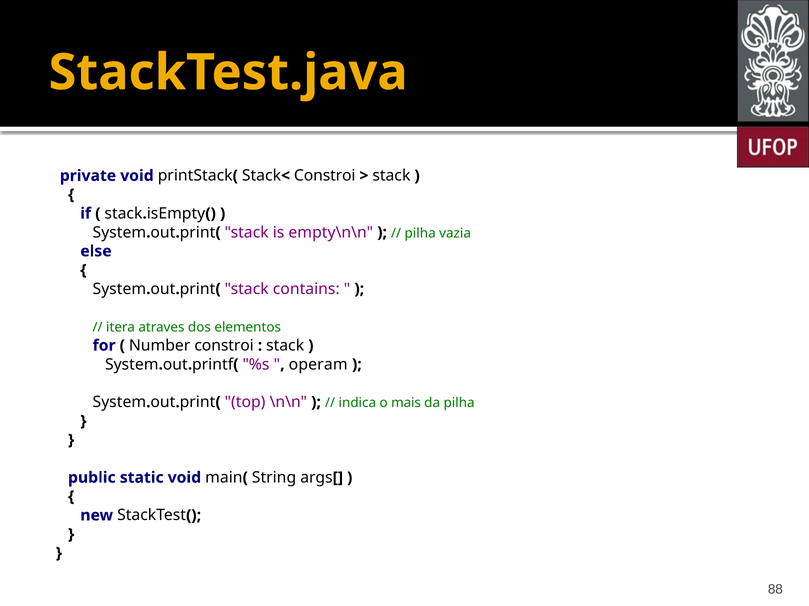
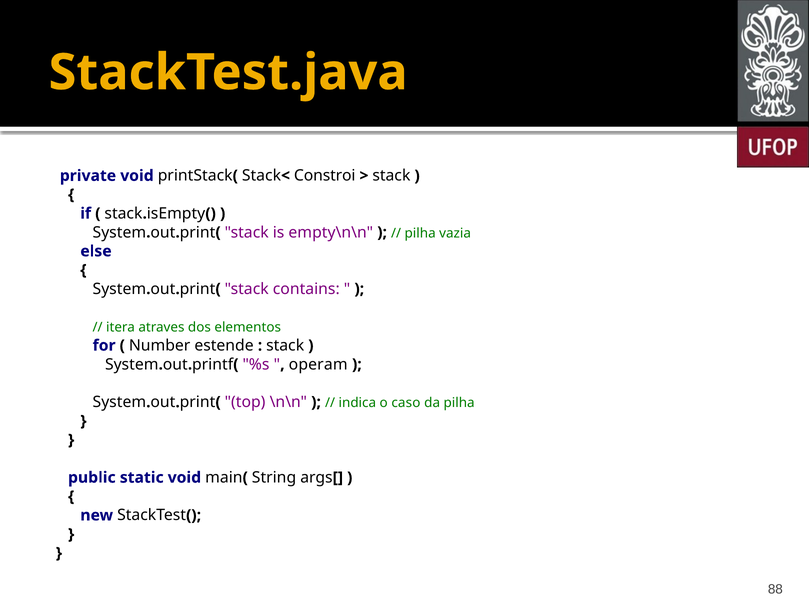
Number constroi: constroi -> estende (224, 346)
mais: mais -> caso (406, 403)
